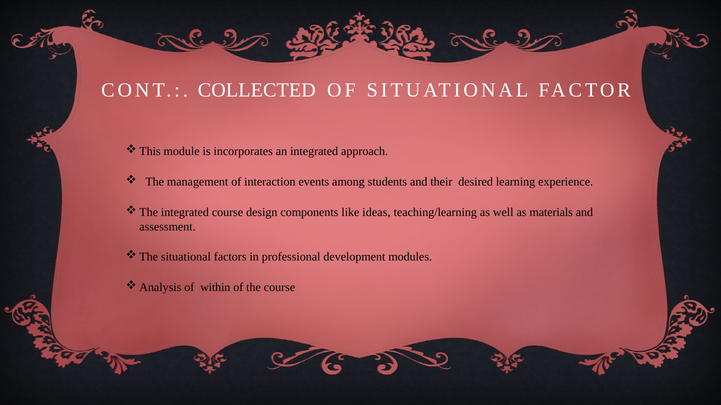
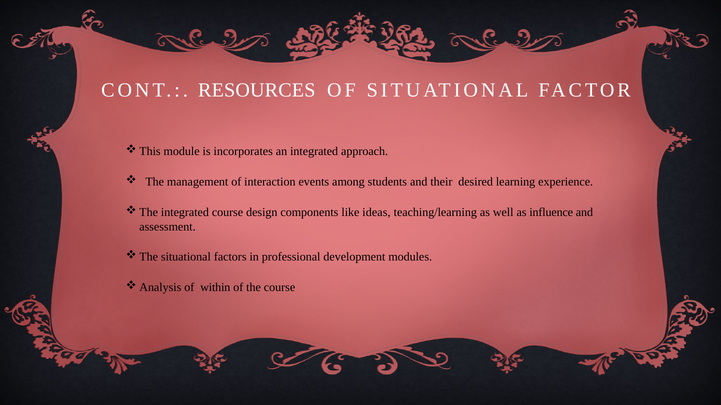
COLLECTED: COLLECTED -> RESOURCES (257, 90)
materials: materials -> influence (551, 212)
